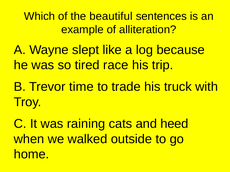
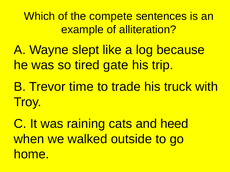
beautiful: beautiful -> compete (111, 16)
race: race -> gate (116, 65)
